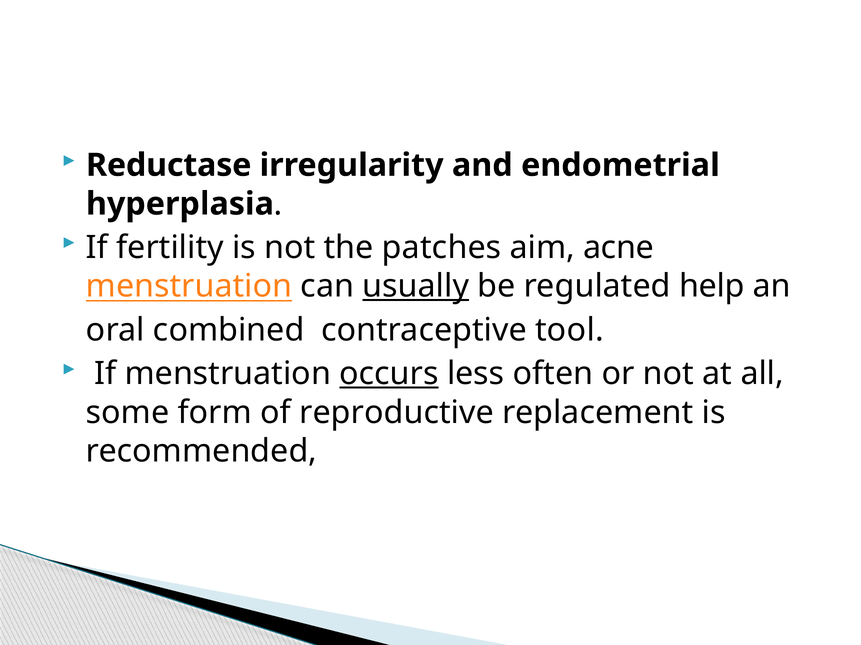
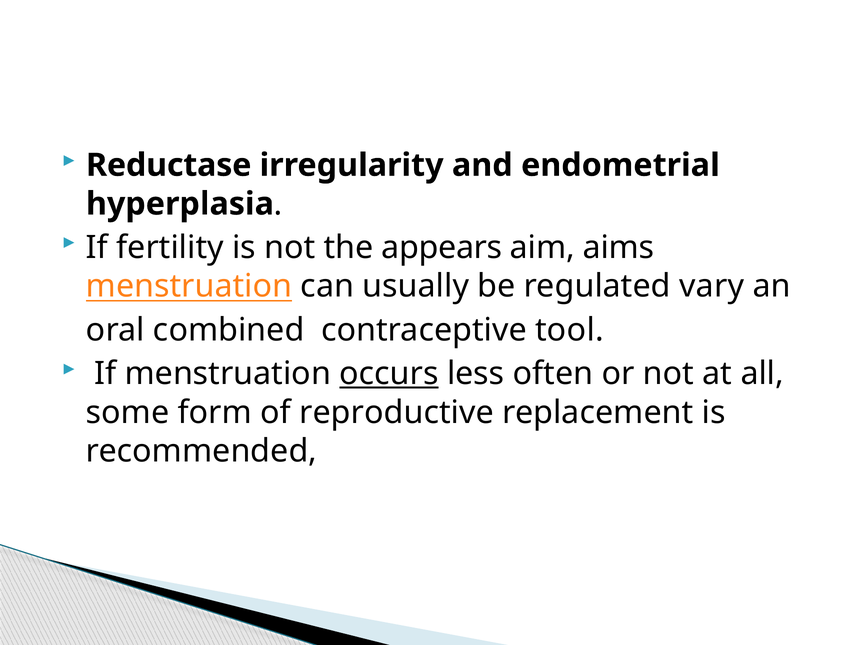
patches: patches -> appears (442, 248)
acne: acne -> aims (619, 248)
usually underline: present -> none (416, 286)
help: help -> vary (712, 286)
